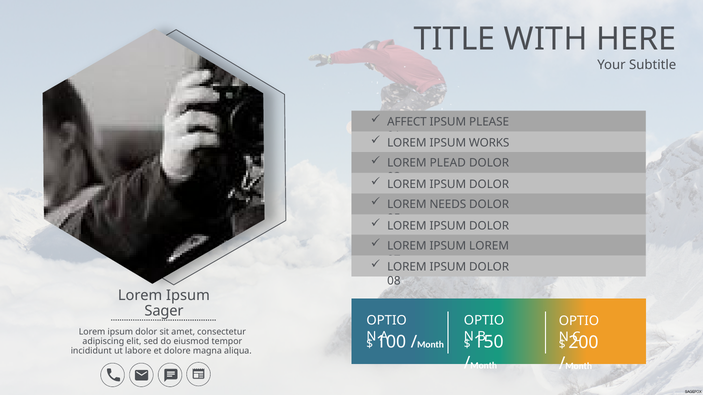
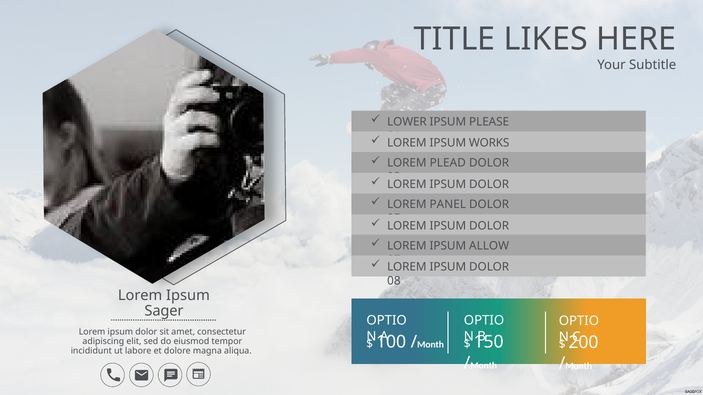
WITH: WITH -> LIKES (546, 39)
AFFECT: AFFECT -> LOWER (407, 122)
NEEDS: NEEDS -> PANEL (448, 205)
IPSUM LOREM: LOREM -> ALLOW (489, 246)
